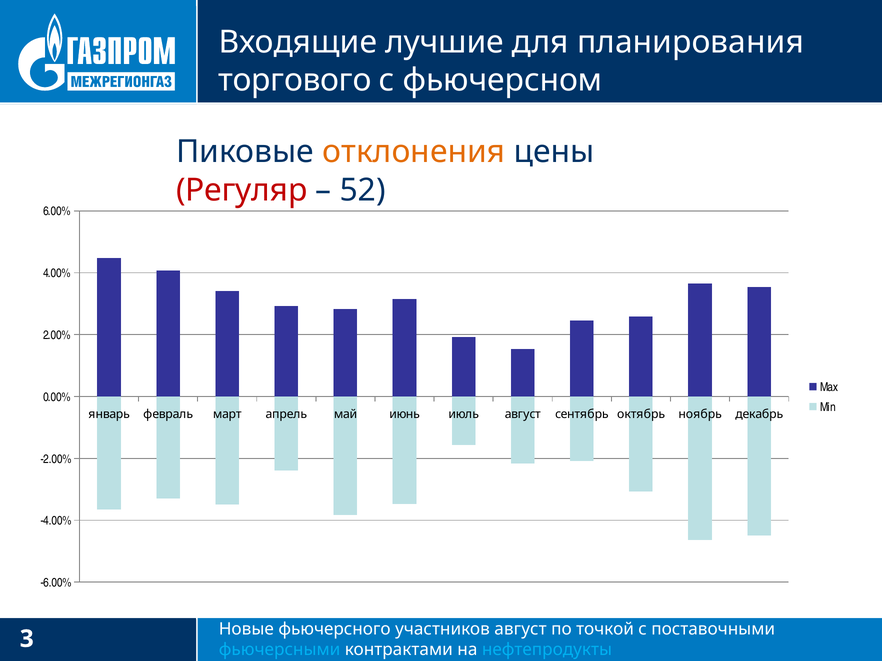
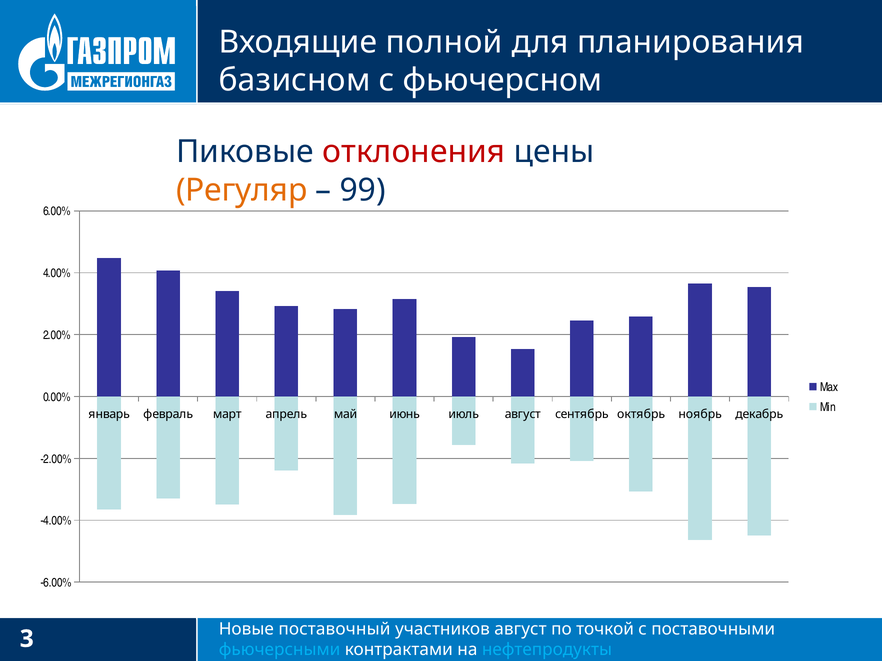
лучшие: лучшие -> полной (444, 42)
торгового: торгового -> базисном (295, 81)
отклонения colour: orange -> red (414, 152)
Регуляр colour: red -> orange (242, 190)
52: 52 -> 99 (363, 190)
фьючерсного: фьючерсного -> поставочный (334, 630)
